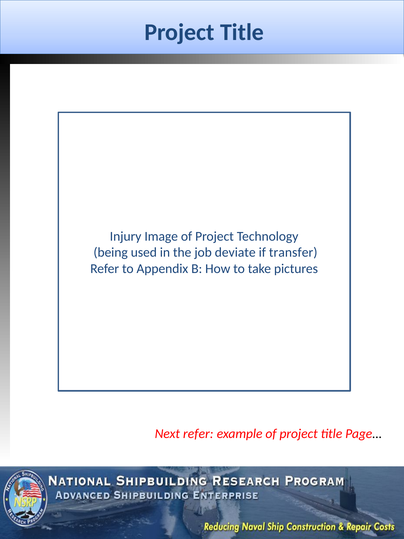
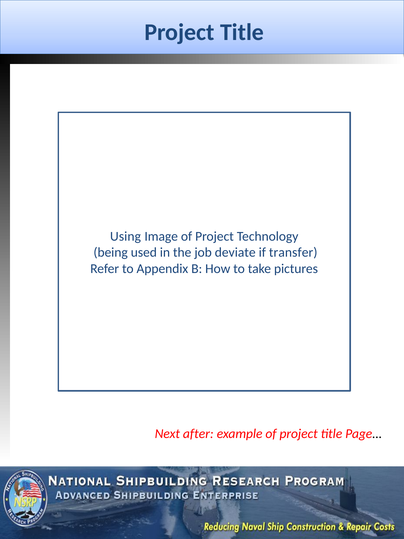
Injury: Injury -> Using (126, 236)
Next refer: refer -> after (198, 434)
